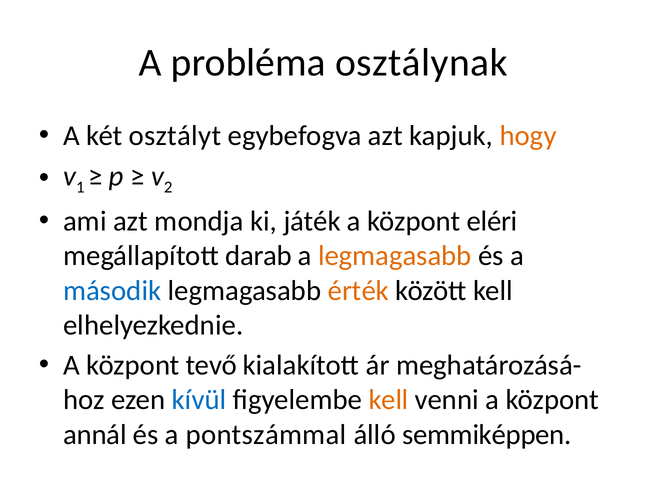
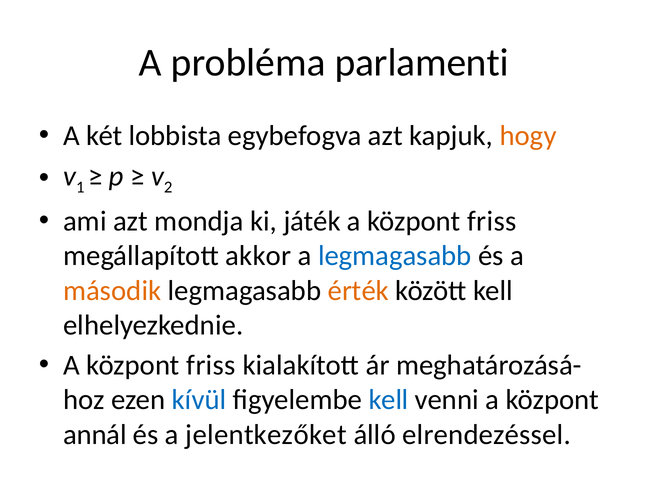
osztálynak: osztálynak -> parlamenti (422, 63)
osztályt: osztályt -> lobbista (175, 136)
eléri: eléri -> friss (492, 221)
darab: darab -> akkor (258, 256)
legmagasabb colour: orange -> blue (395, 256)
második colour: blue -> orange (112, 291)
tevő: tevő -> friss (211, 365)
kell colour: orange -> blue (389, 400)
pontszámmal: pontszámmal -> jelentkezőket (266, 435)
semmiképpen: semmiképpen -> elrendezéssel (487, 435)
